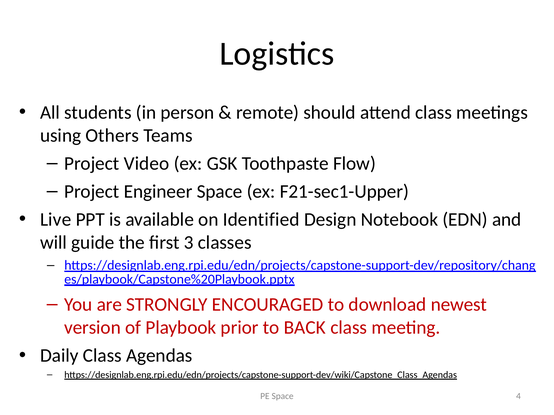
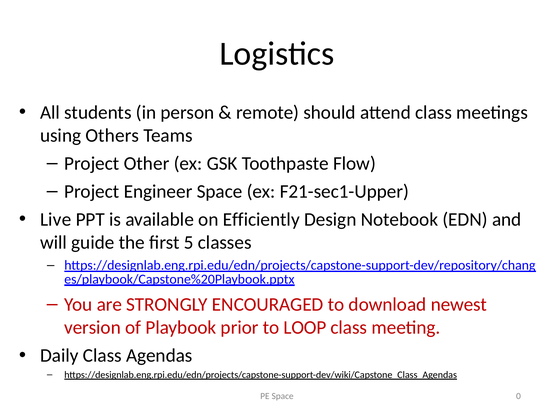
Video: Video -> Other (147, 164)
Identified: Identified -> Efficiently (261, 220)
3: 3 -> 5 (189, 243)
BACK: BACK -> LOOP (305, 328)
4: 4 -> 0 (518, 397)
